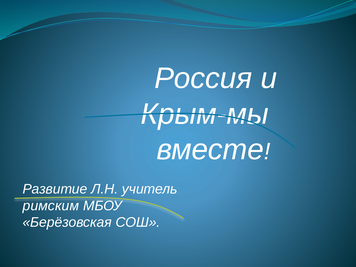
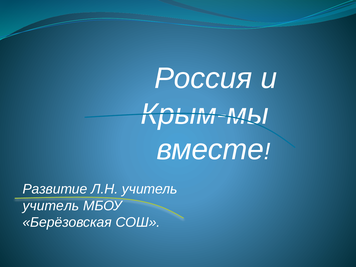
римским: римским -> учитель (51, 206)
